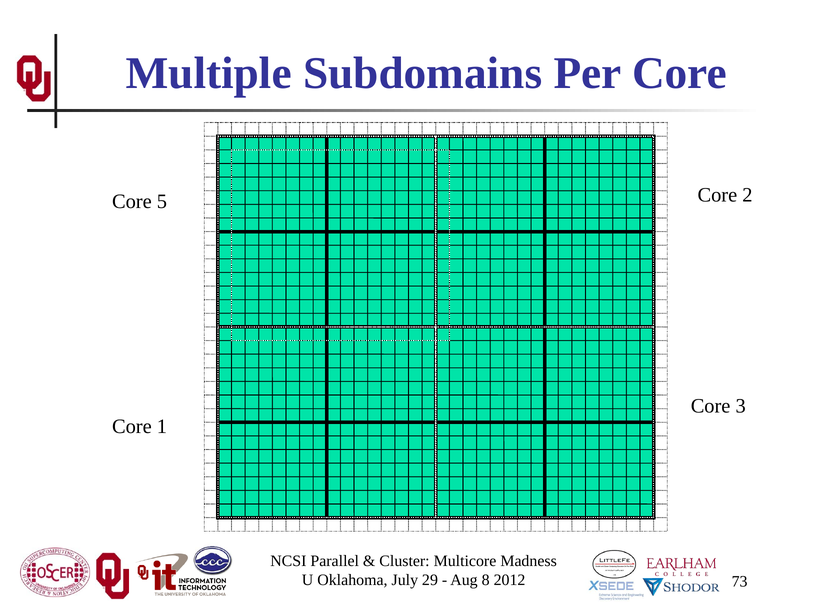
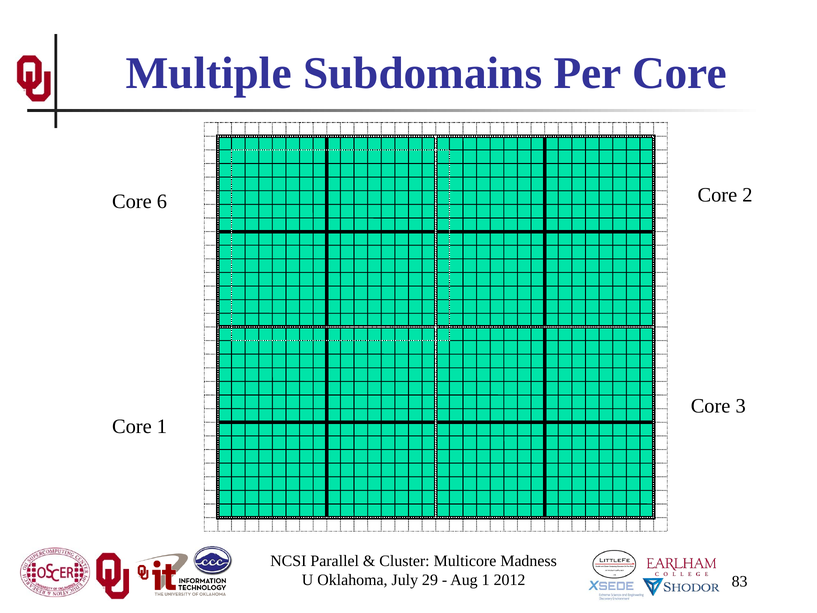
5: 5 -> 6 (162, 201)
Aug 8: 8 -> 1 (486, 580)
73: 73 -> 83 (740, 581)
